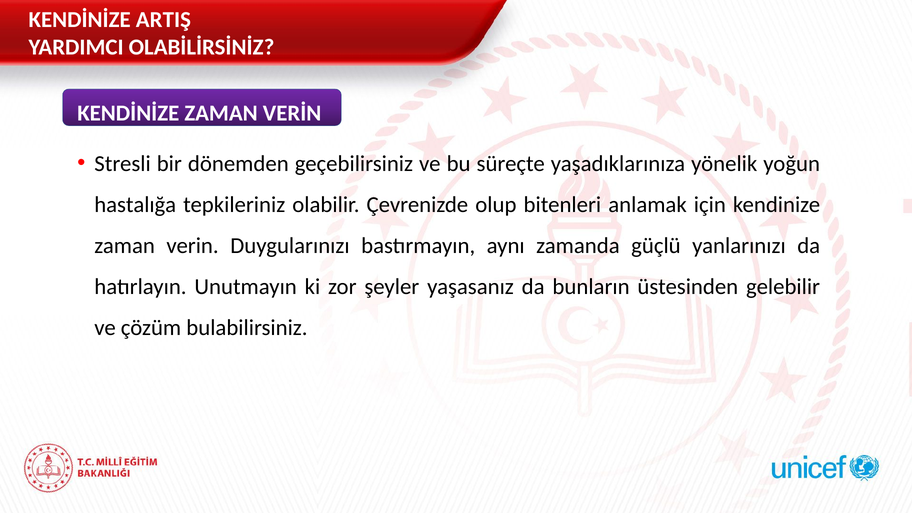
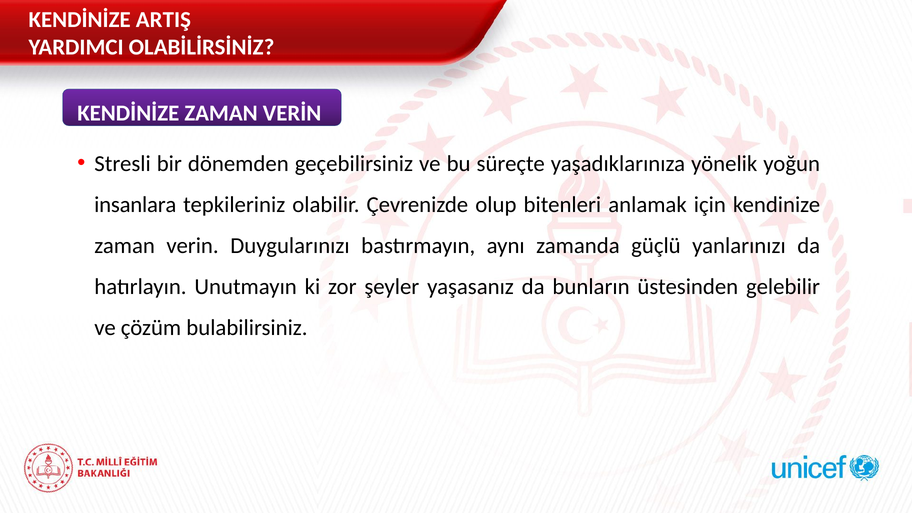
hastalığa: hastalığa -> insanlara (135, 205)
